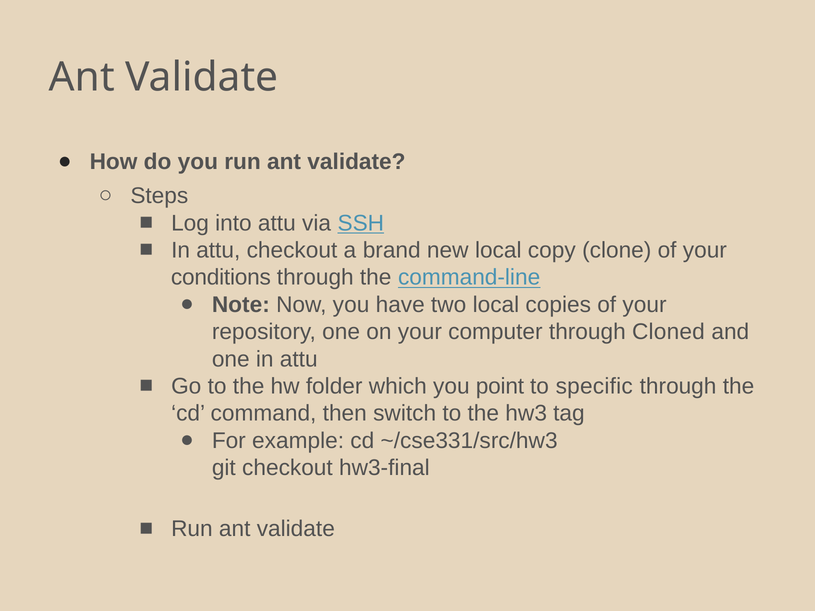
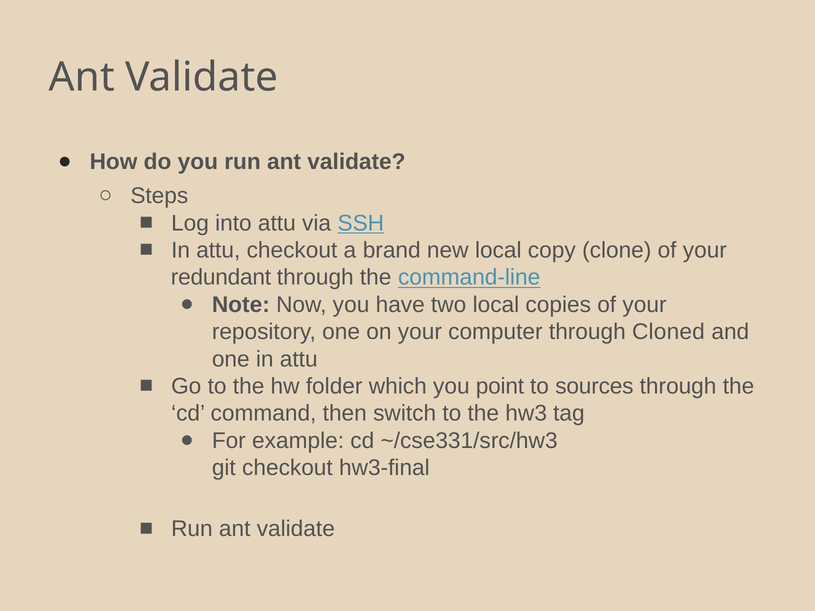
conditions: conditions -> redundant (221, 278)
specific: specific -> sources (594, 386)
